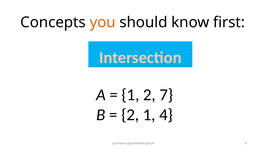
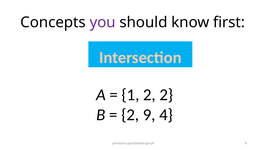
you colour: orange -> purple (103, 22)
2 7: 7 -> 2 (166, 95)
2 1: 1 -> 9 (149, 115)
